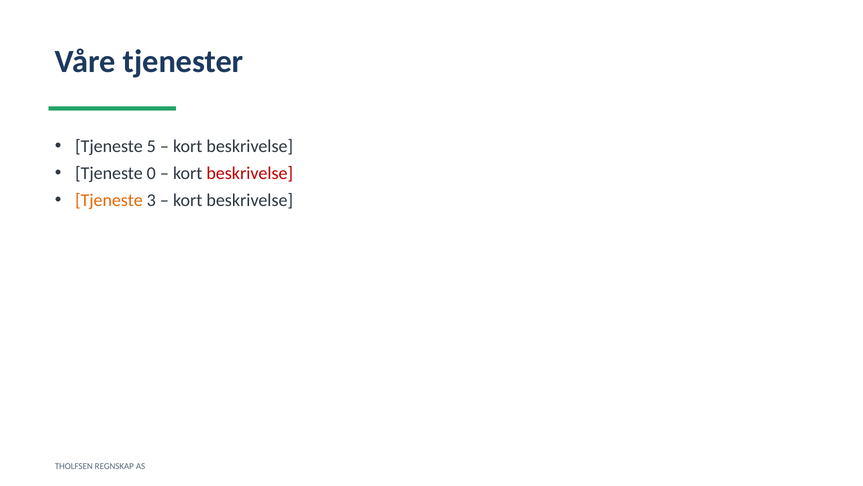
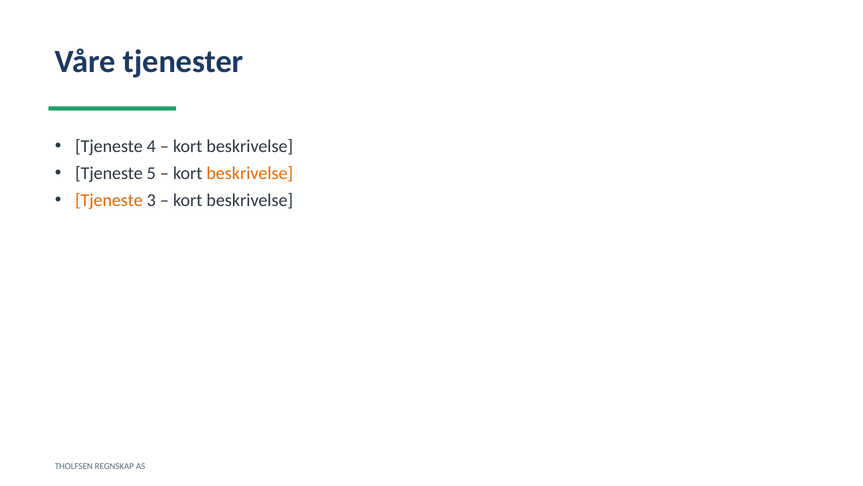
5: 5 -> 4 (151, 146)
0: 0 -> 5 (151, 173)
beskrivelse colour: red -> orange (250, 173)
